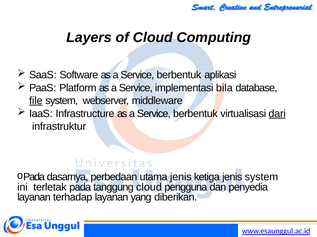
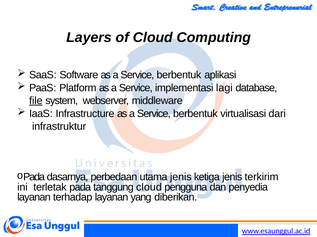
bila: bila -> lagi (224, 88)
dari underline: present -> none (277, 114)
jenis system: system -> terkirim (262, 178)
